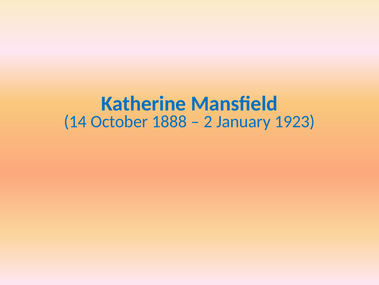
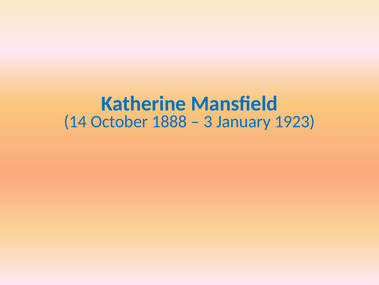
2: 2 -> 3 (208, 121)
